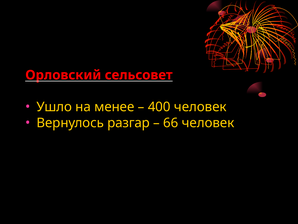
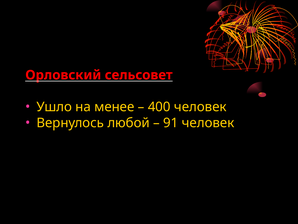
разгар: разгар -> любой (129, 123)
66: 66 -> 91 (171, 123)
